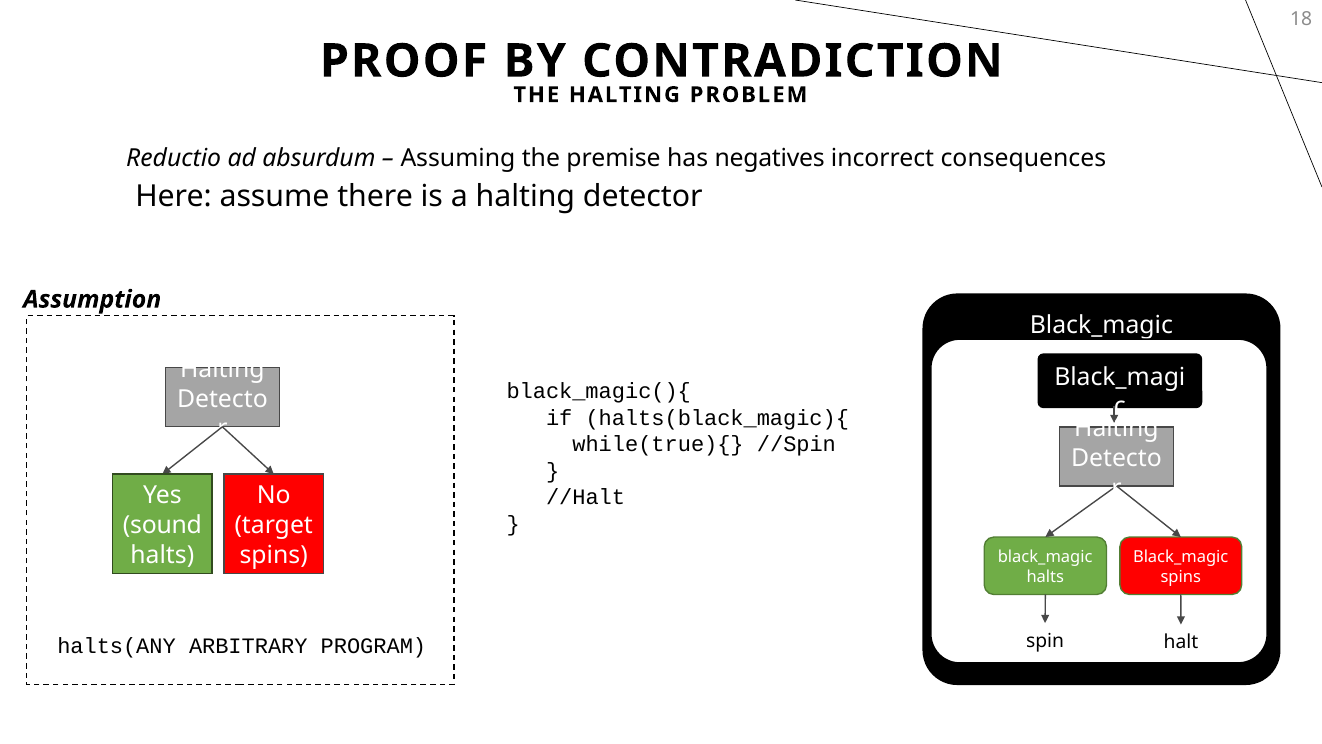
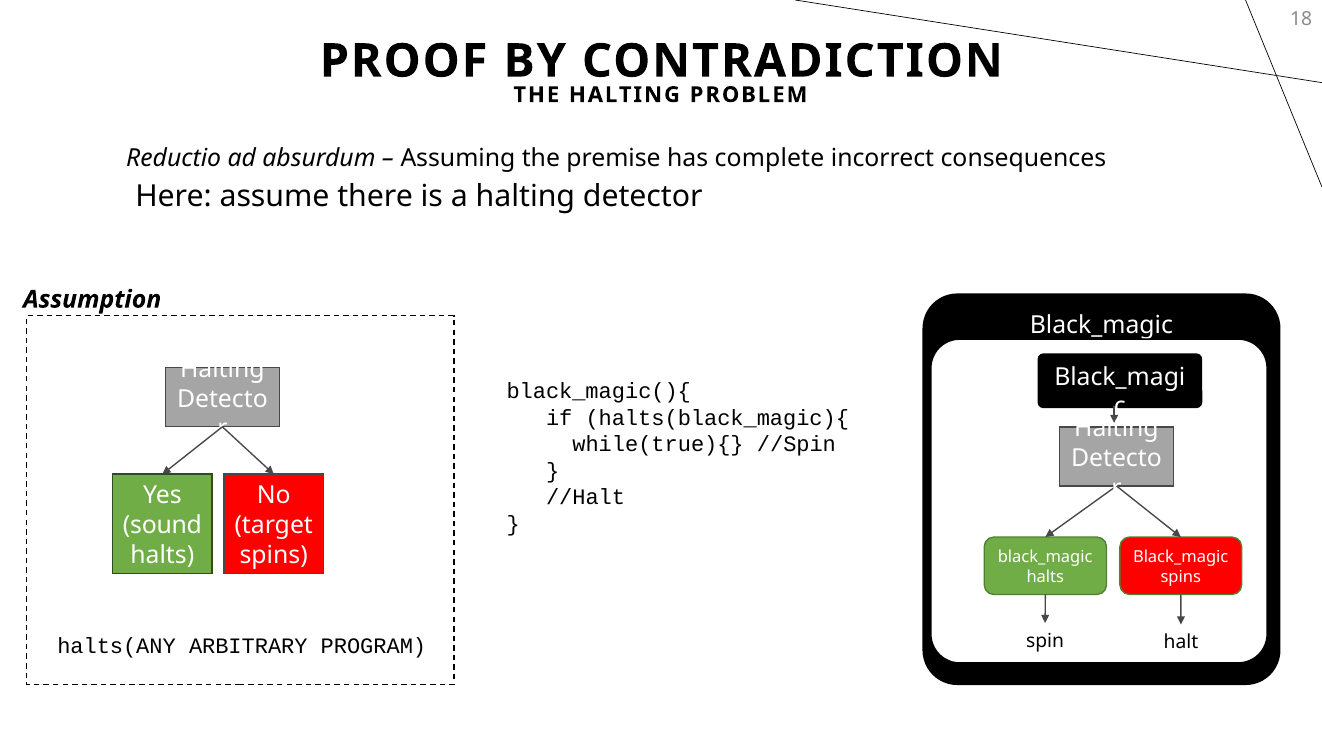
negatives: negatives -> complete (769, 158)
